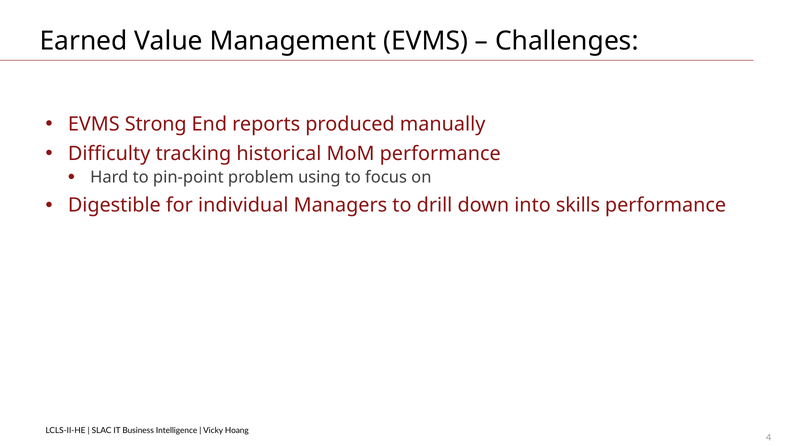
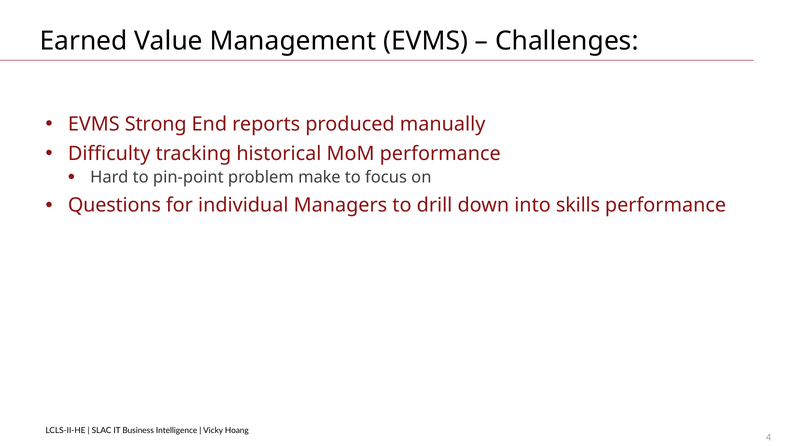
using: using -> make (319, 178)
Digestible: Digestible -> Questions (114, 205)
